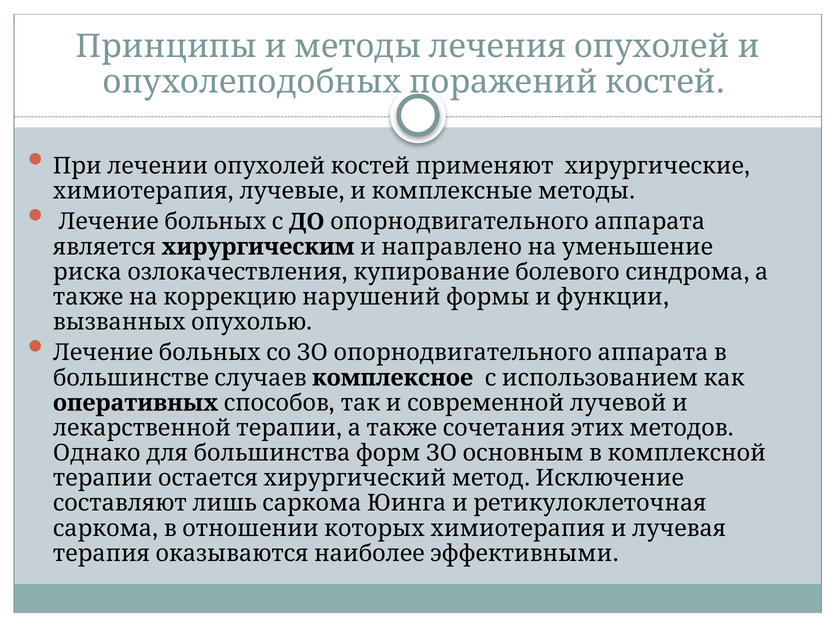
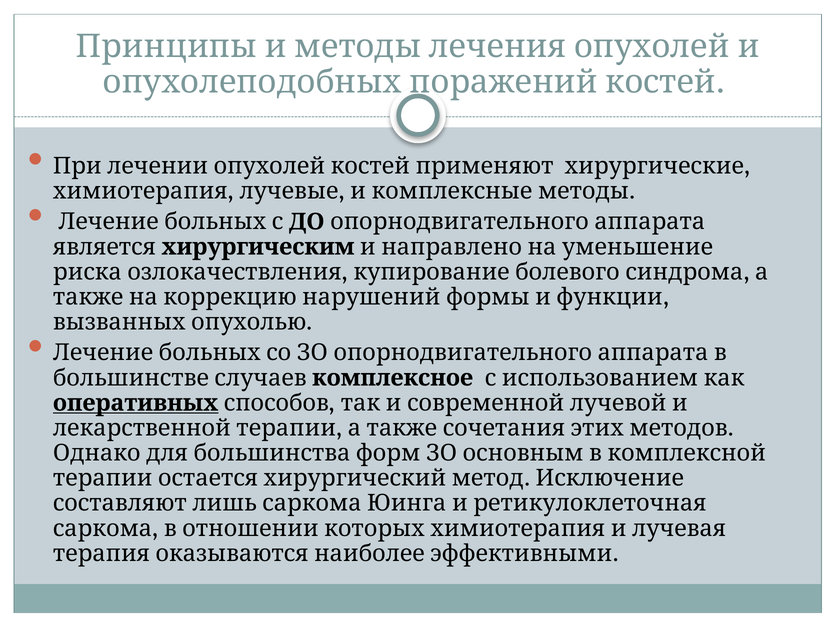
оперативных underline: none -> present (136, 403)
